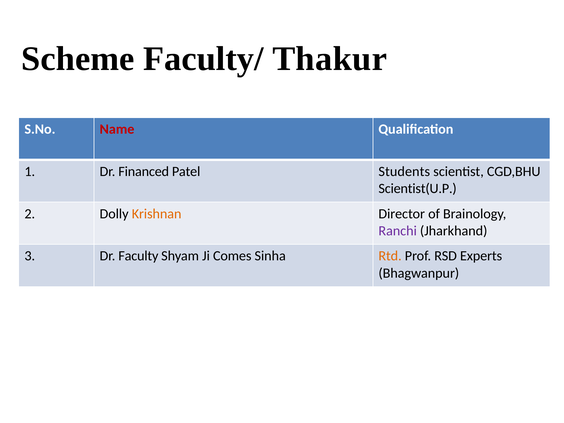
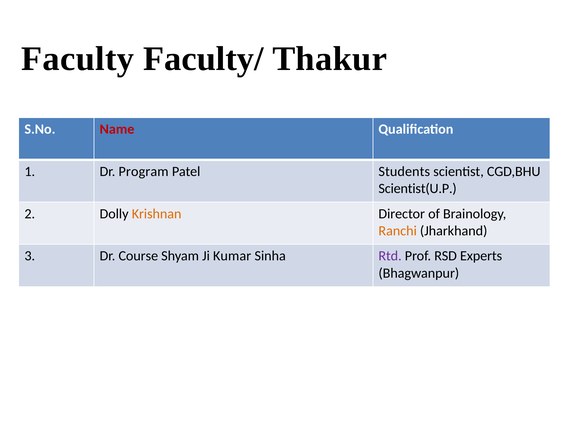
Scheme: Scheme -> Faculty (78, 59)
Financed: Financed -> Program (144, 171)
Ranchi colour: purple -> orange (398, 231)
Faculty: Faculty -> Course (138, 256)
Comes: Comes -> Kumar (232, 256)
Rtd colour: orange -> purple (390, 256)
